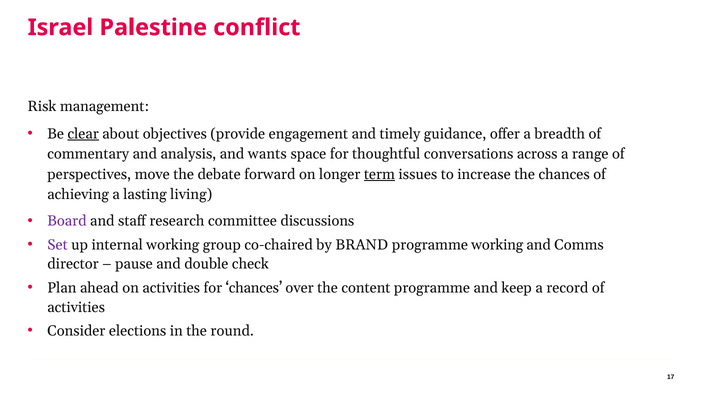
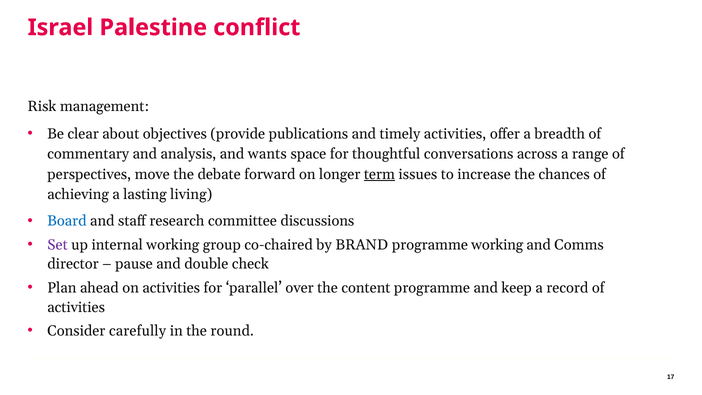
clear underline: present -> none (83, 134)
engagement: engagement -> publications (308, 134)
timely guidance: guidance -> activities (455, 134)
Board colour: purple -> blue (67, 221)
for chances: chances -> parallel (254, 288)
elections: elections -> carefully (138, 331)
